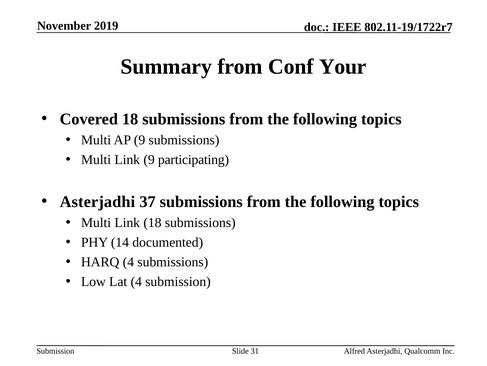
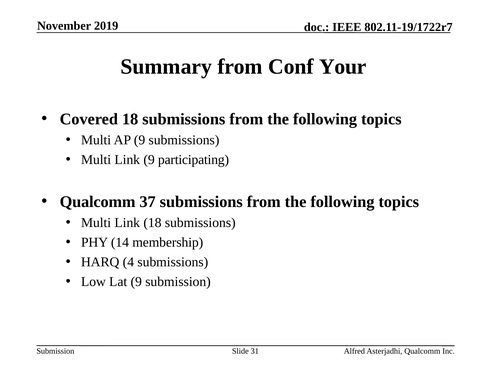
Asterjadhi: Asterjadhi -> Qualcomm (98, 201)
documented: documented -> membership (168, 242)
Lat 4: 4 -> 9 (136, 281)
